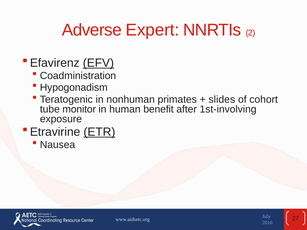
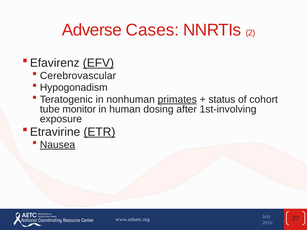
Expert: Expert -> Cases (152, 30)
Coadministration: Coadministration -> Cerebrovascular (78, 76)
primates underline: none -> present (177, 100)
slides: slides -> status (222, 100)
benefit: benefit -> dosing (158, 109)
Nausea underline: none -> present (58, 145)
